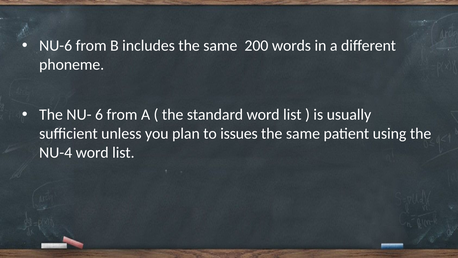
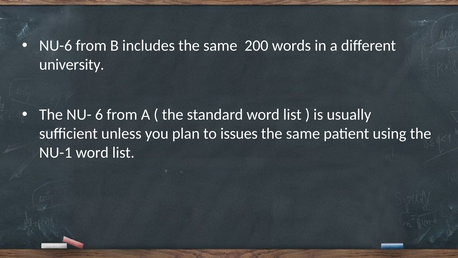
phoneme: phoneme -> university (72, 65)
NU-4: NU-4 -> NU-1 (56, 152)
